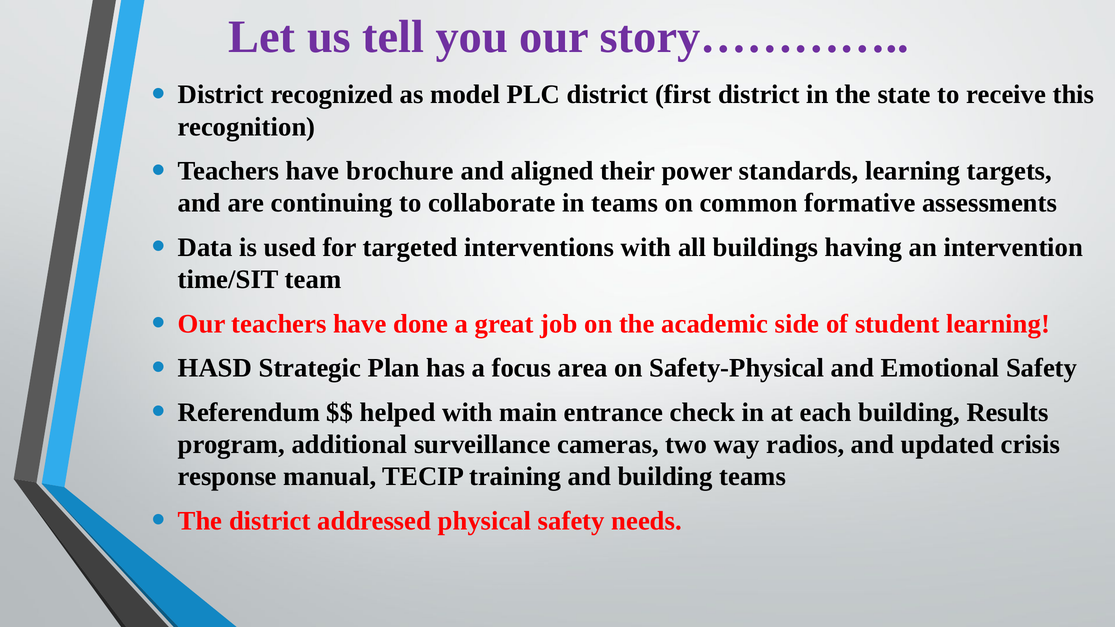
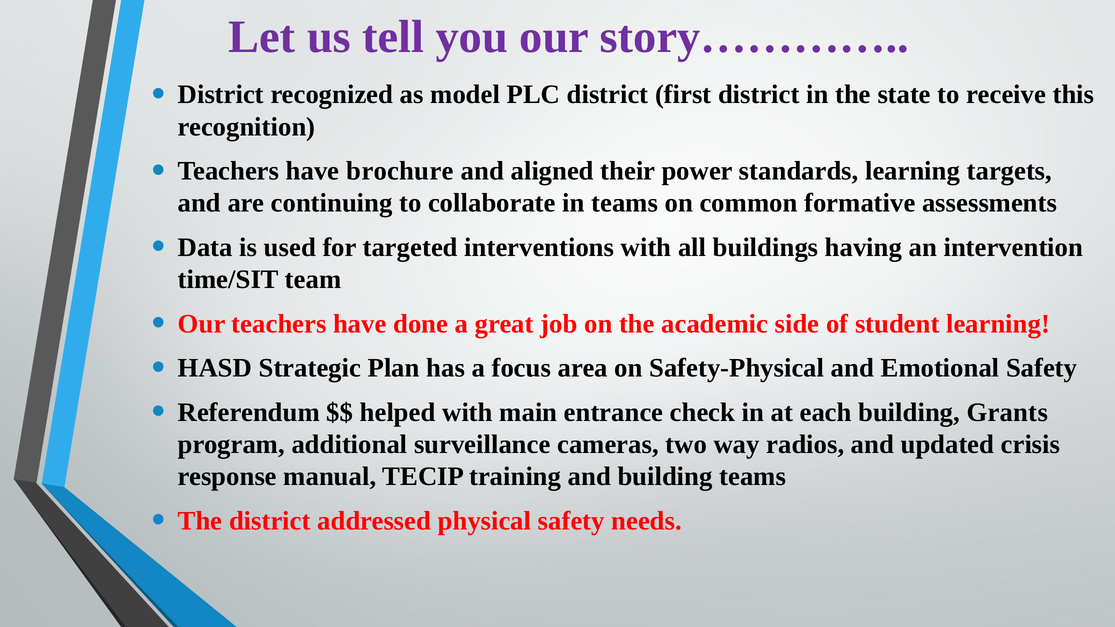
Results: Results -> Grants (1007, 413)
